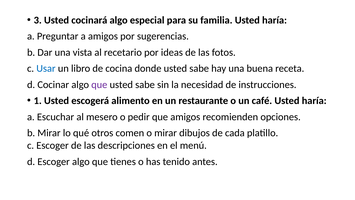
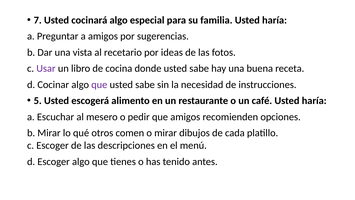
3: 3 -> 7 (38, 20)
Usar colour: blue -> purple (46, 68)
1: 1 -> 5 (38, 101)
